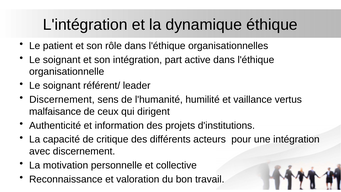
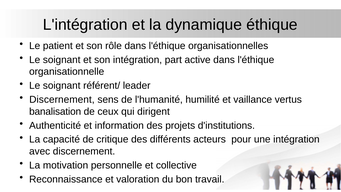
malfaisance: malfaisance -> banalisation (55, 111)
